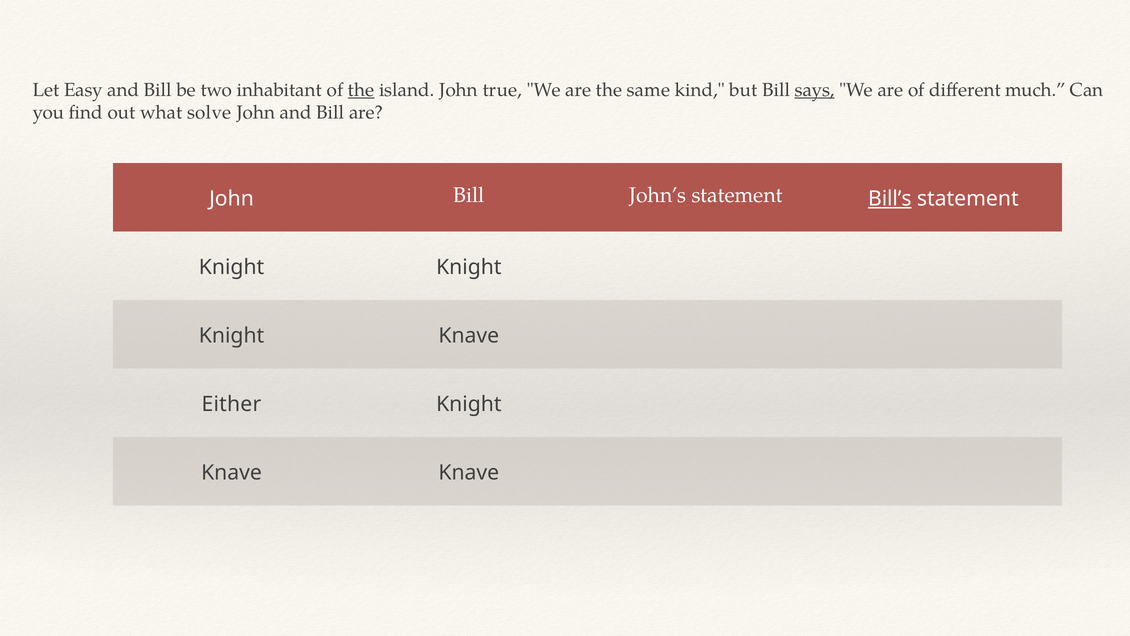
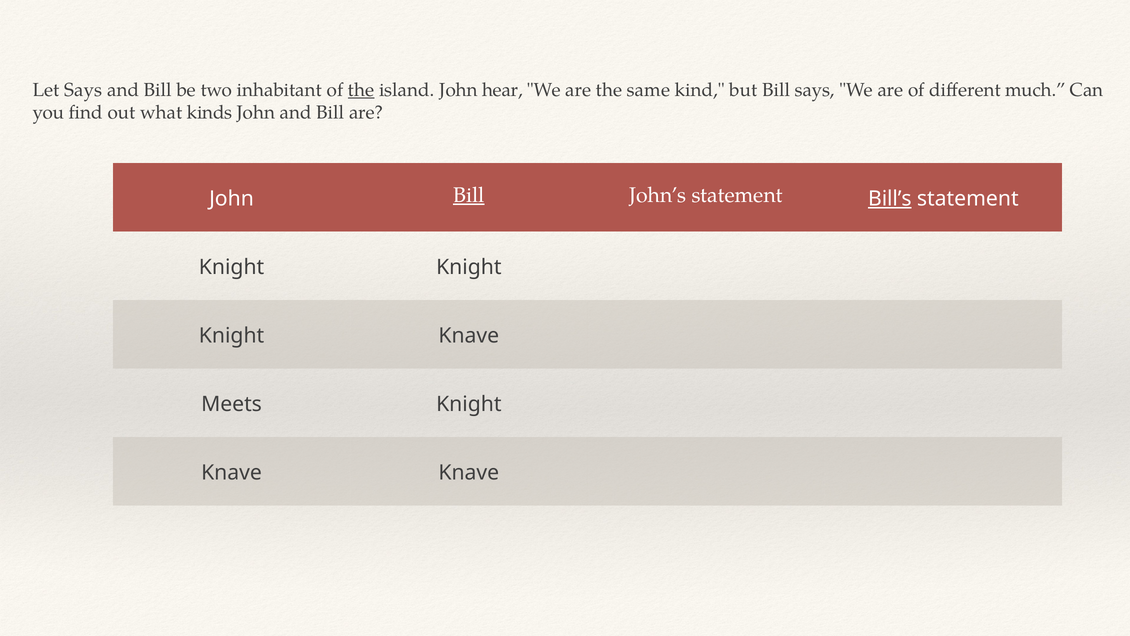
Let Easy: Easy -> Says (83, 90)
true: true -> hear (502, 90)
says underline: present -> none (815, 90)
solve: solve -> kinds (210, 112)
Bill underline: none -> present (469, 195)
Either: Either -> Meets (232, 404)
